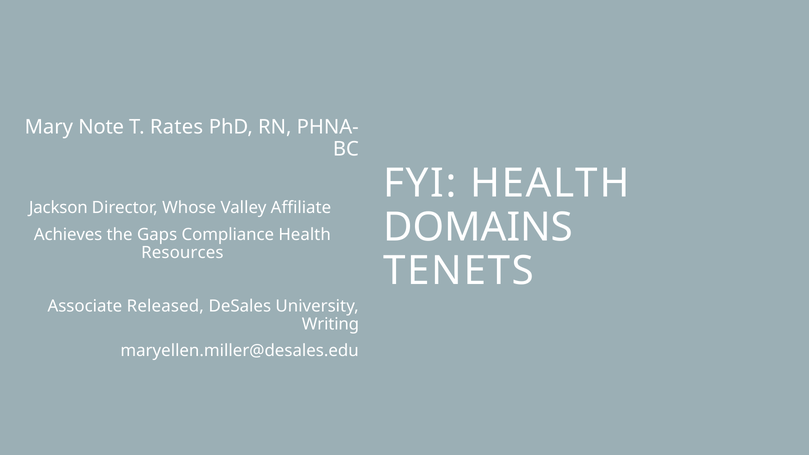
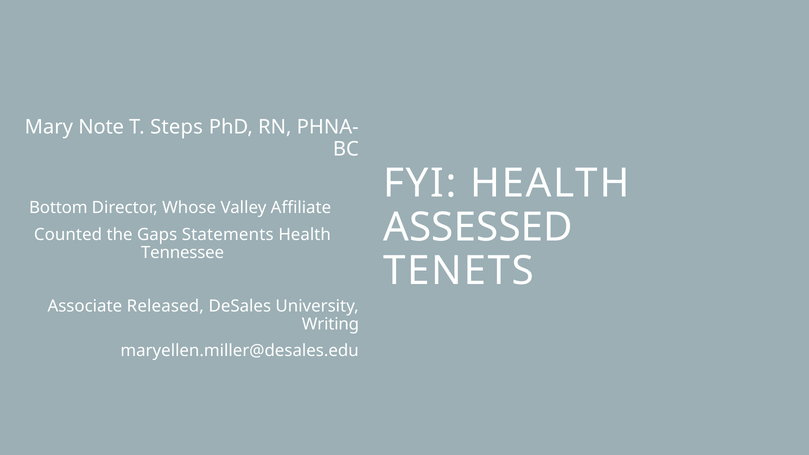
Rates: Rates -> Steps (177, 127)
Jackson: Jackson -> Bottom (58, 208)
DOMAINS: DOMAINS -> ASSESSED (478, 227)
Achieves: Achieves -> Counted (68, 234)
Compliance: Compliance -> Statements (228, 234)
Resources: Resources -> Tennessee (182, 253)
